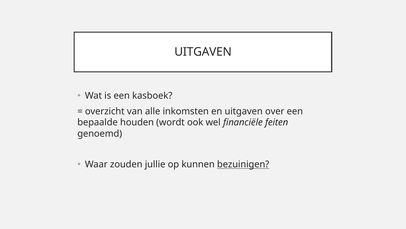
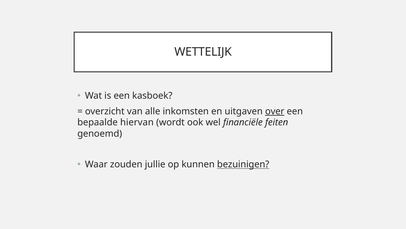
UITGAVEN: UITGAVEN -> WETTELIJK (203, 52)
over underline: none -> present (275, 111)
houden: houden -> hiervan (137, 122)
